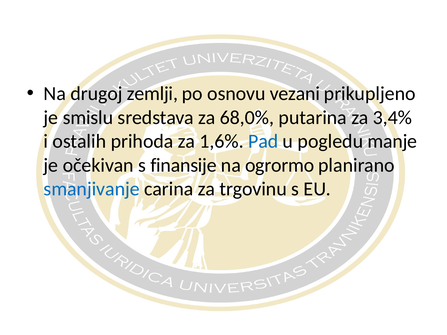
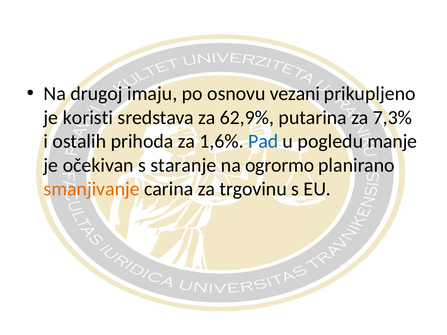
zemlji: zemlji -> imaju (152, 94)
smislu: smislu -> koristi (88, 118)
68,0%: 68,0% -> 62,9% (247, 118)
3,4%: 3,4% -> 7,3% (393, 118)
finansije: finansije -> staranje (183, 165)
smanjivanje colour: blue -> orange (92, 189)
